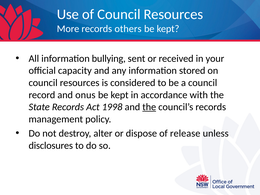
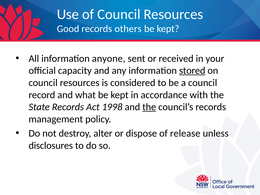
More: More -> Good (68, 29)
bullying: bullying -> anyone (109, 58)
stored underline: none -> present (192, 71)
onus: onus -> what (85, 95)
